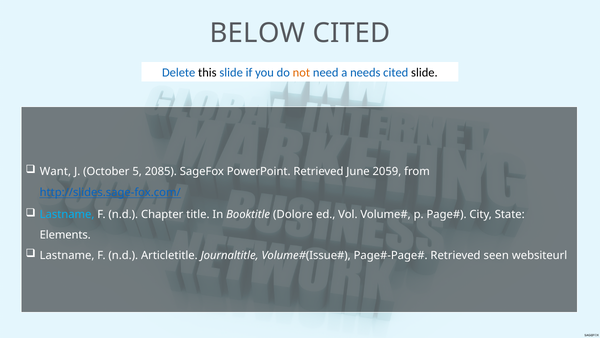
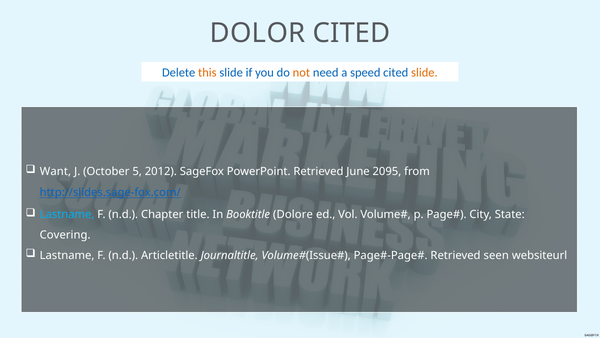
BELOW: BELOW -> DOLOR (258, 33)
this colour: black -> orange (207, 73)
needs: needs -> speed (365, 73)
slide colour: black -> orange (424, 73)
2085: 2085 -> 2012 (161, 171)
2059: 2059 -> 2095 (387, 171)
Elements: Elements -> Covering (65, 235)
